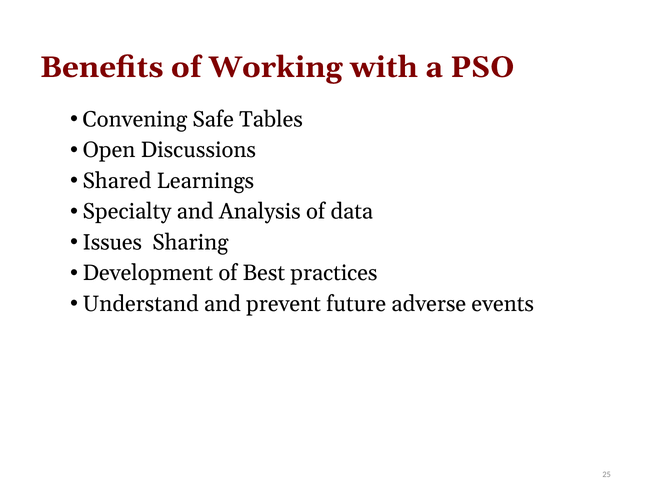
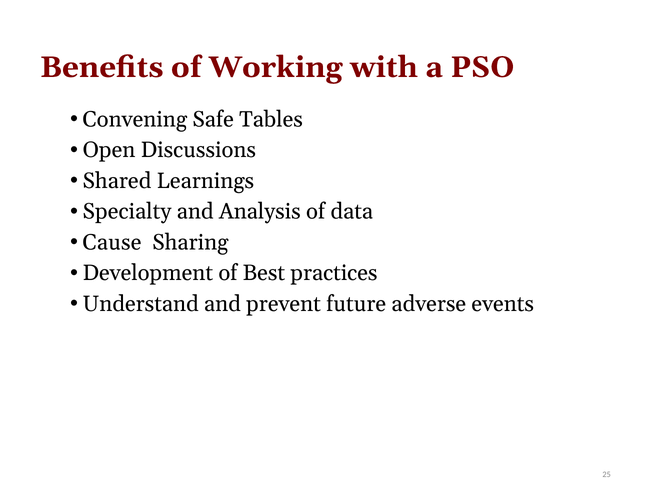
Issues: Issues -> Cause (112, 243)
